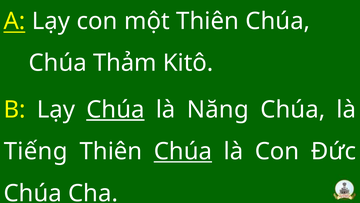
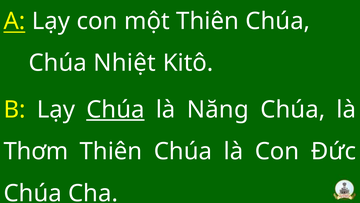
Thảm: Thảm -> Nhiệt (125, 63)
Tiếng: Tiếng -> Thơm (36, 151)
Chúa underline: present -> none (183, 151)
